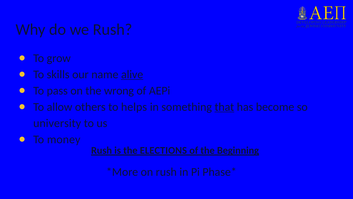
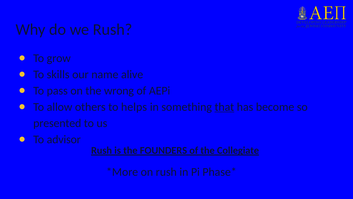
alive underline: present -> none (132, 74)
university: university -> presented (57, 123)
money: money -> advisor (64, 139)
ELECTIONS: ELECTIONS -> FOUNDERS (163, 150)
Beginning: Beginning -> Collegiate (238, 150)
